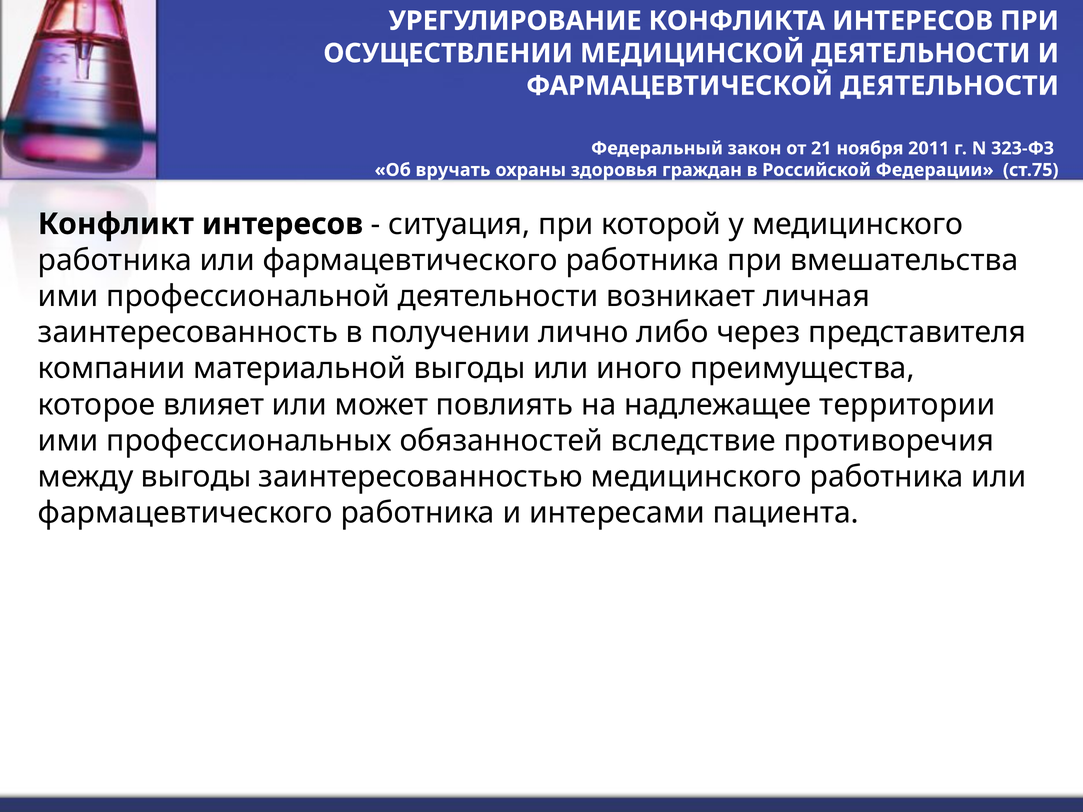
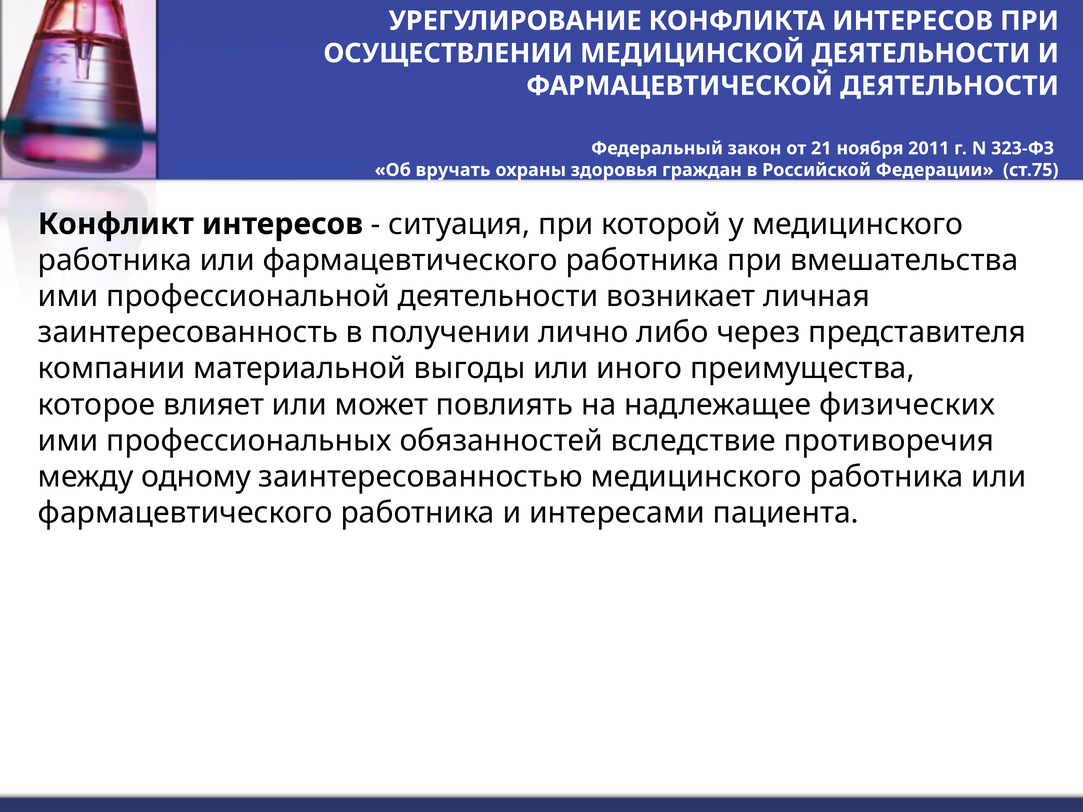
территории: территории -> физических (907, 405)
между выгоды: выгоды -> одному (196, 477)
